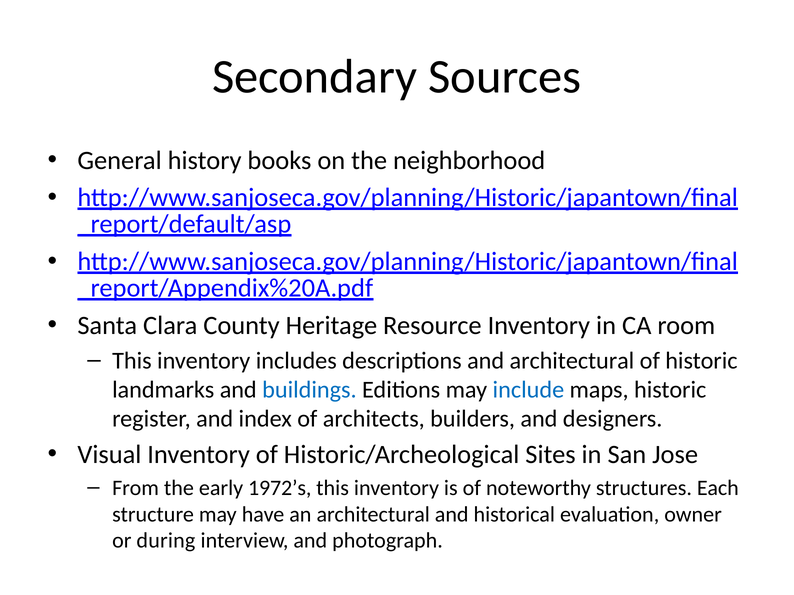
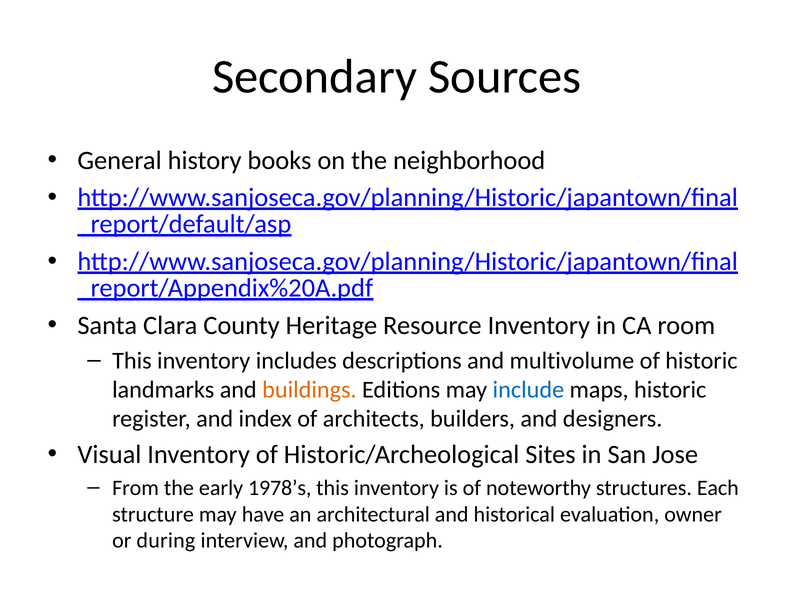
and architectural: architectural -> multivolume (572, 361)
buildings colour: blue -> orange (309, 390)
1972’s: 1972’s -> 1978’s (280, 488)
